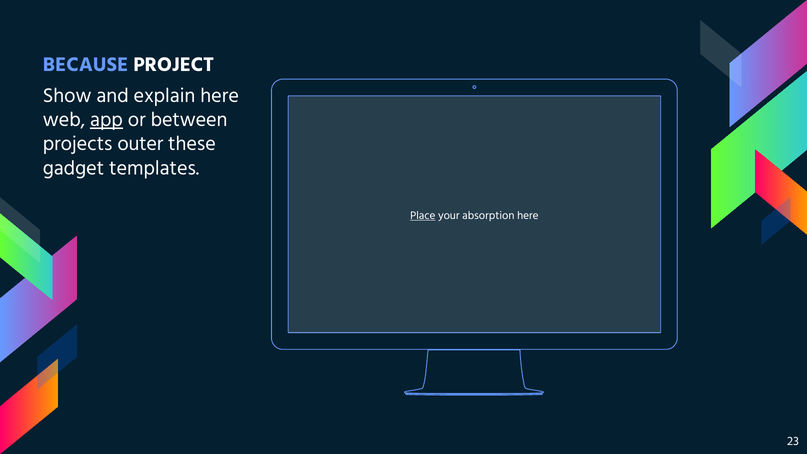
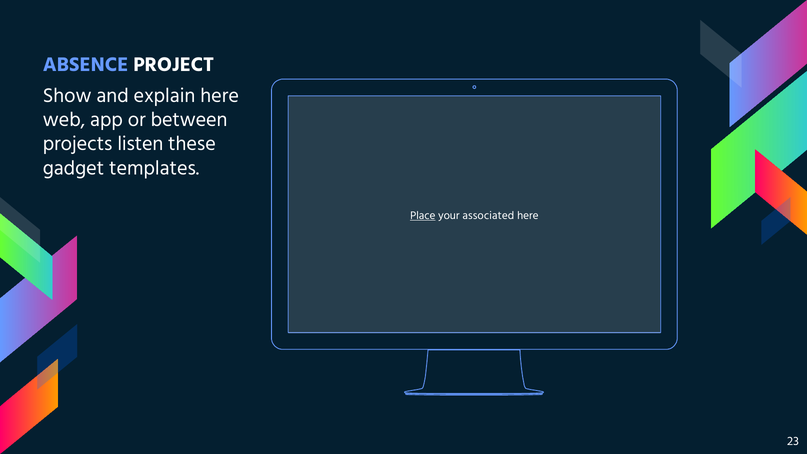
BECAUSE: BECAUSE -> ABSENCE (86, 64)
app underline: present -> none (106, 120)
outer: outer -> listen (140, 144)
absorption: absorption -> associated (488, 215)
